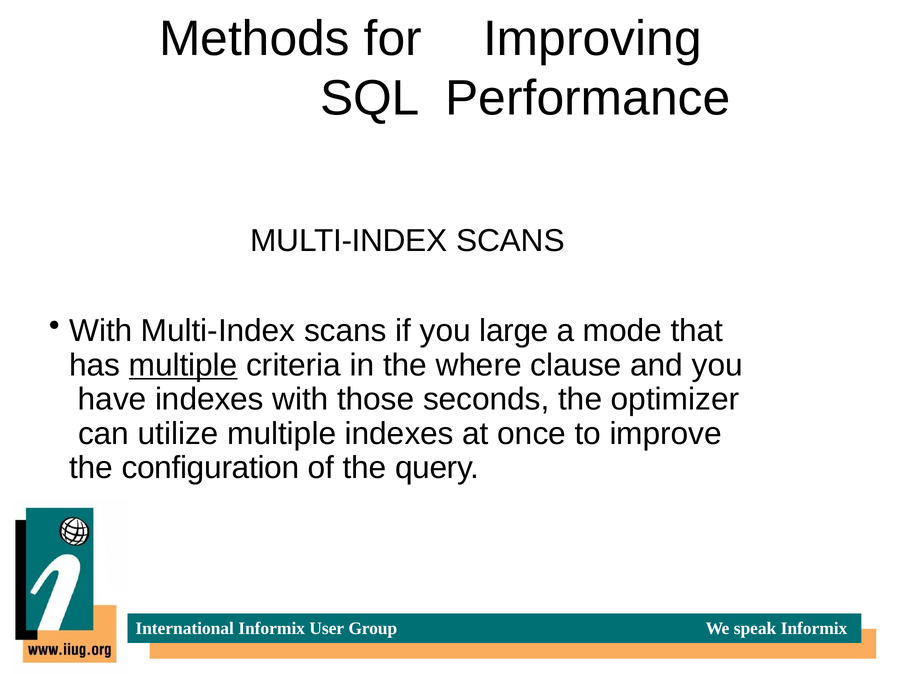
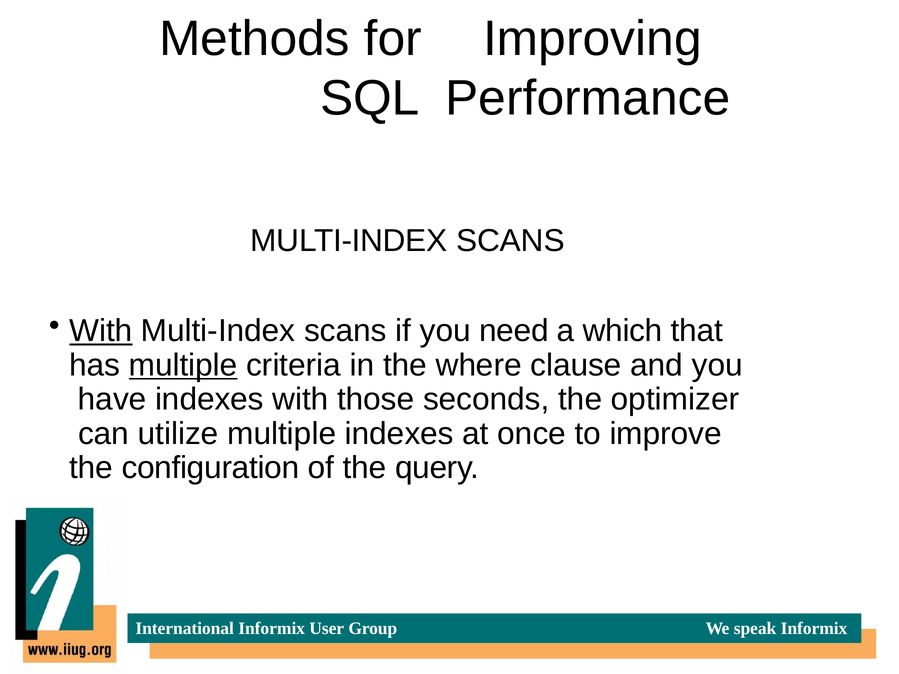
With underline: none -> present (101, 331)
large: large -> need (514, 331)
mode: mode -> which (623, 331)
